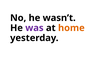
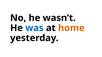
was colour: purple -> blue (34, 28)
